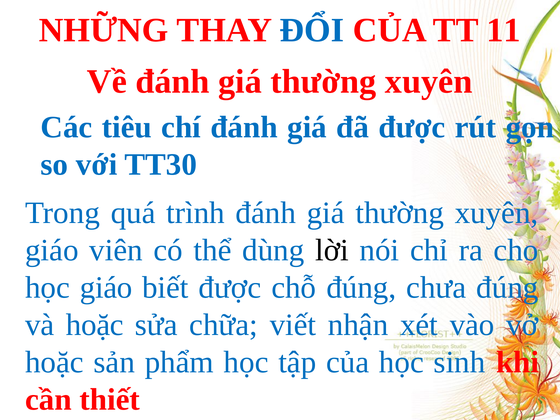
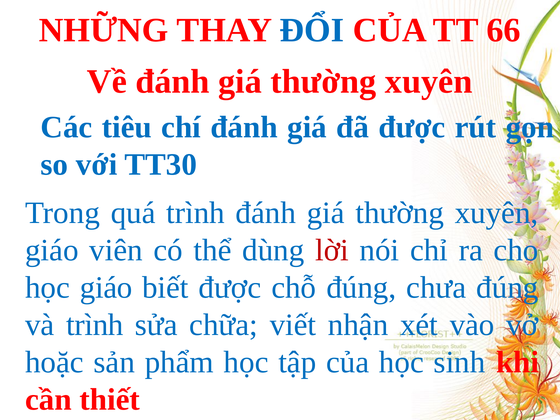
11: 11 -> 66 (504, 30)
lời colour: black -> red (332, 250)
và hoặc: hoặc -> trình (95, 325)
